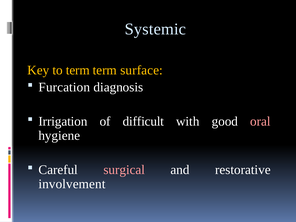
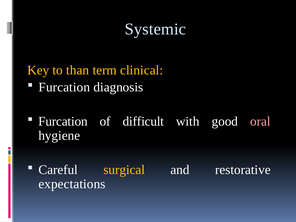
to term: term -> than (78, 70)
surface: surface -> clinical (142, 70)
Irrigation: Irrigation -> Furcation (63, 121)
surgical colour: pink -> yellow (124, 170)
involvement: involvement -> expectations (72, 184)
